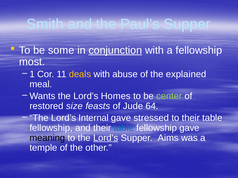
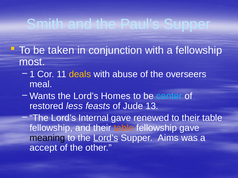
some: some -> taken (61, 50)
conjunction underline: present -> none (115, 50)
explained: explained -> overseers (186, 74)
center colour: light green -> light blue (169, 96)
size: size -> less (74, 106)
64: 64 -> 13 (152, 106)
stressed: stressed -> renewed (151, 118)
table colour: blue -> orange (124, 128)
temple: temple -> accept (43, 148)
